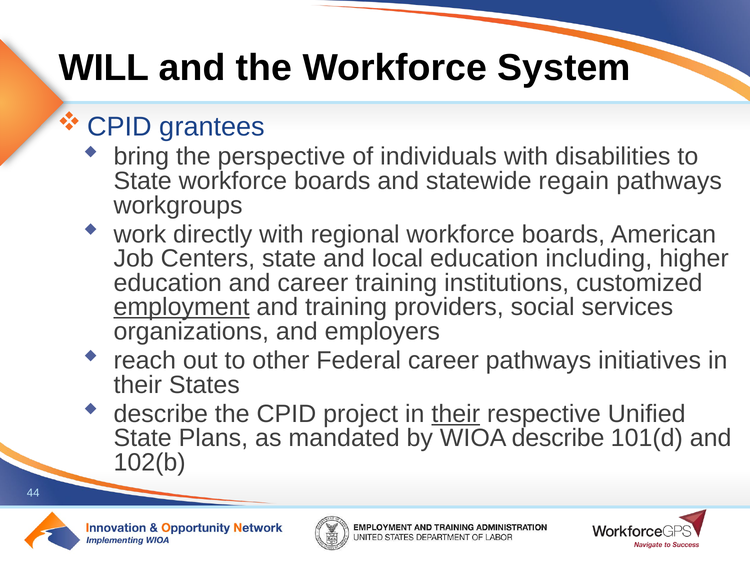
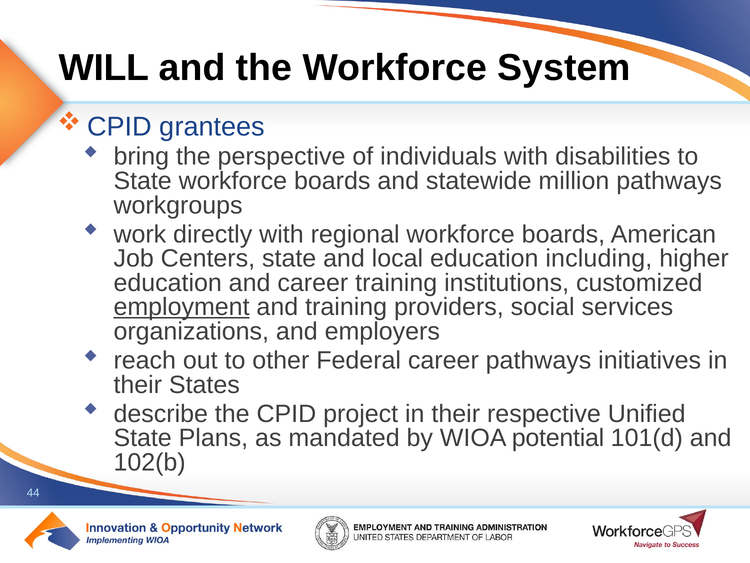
regain: regain -> million (574, 181)
their underline: present -> none (456, 413)
WIOA describe: describe -> potential (558, 438)
